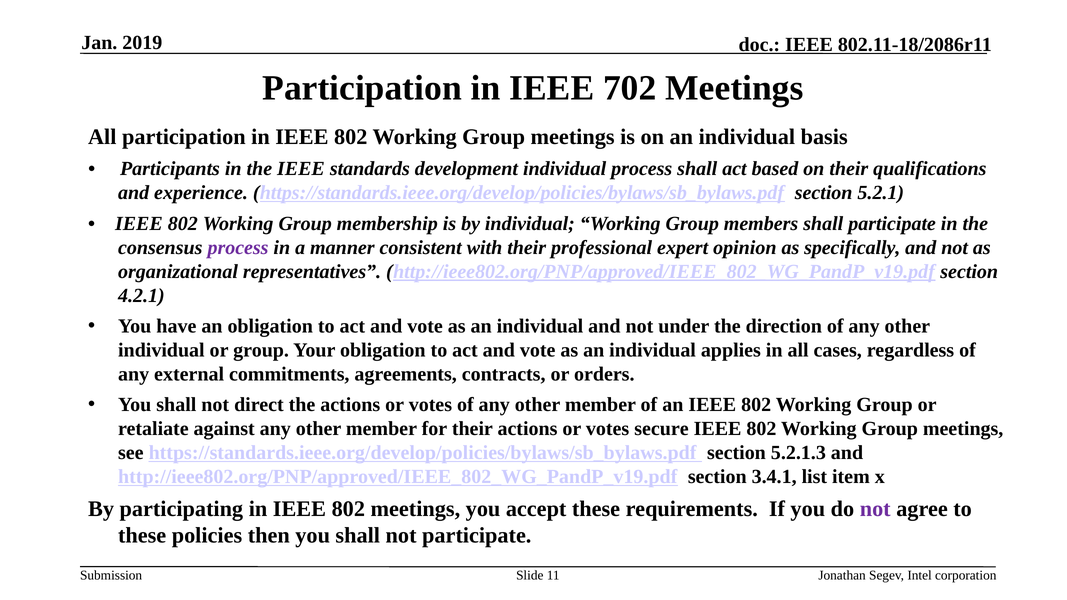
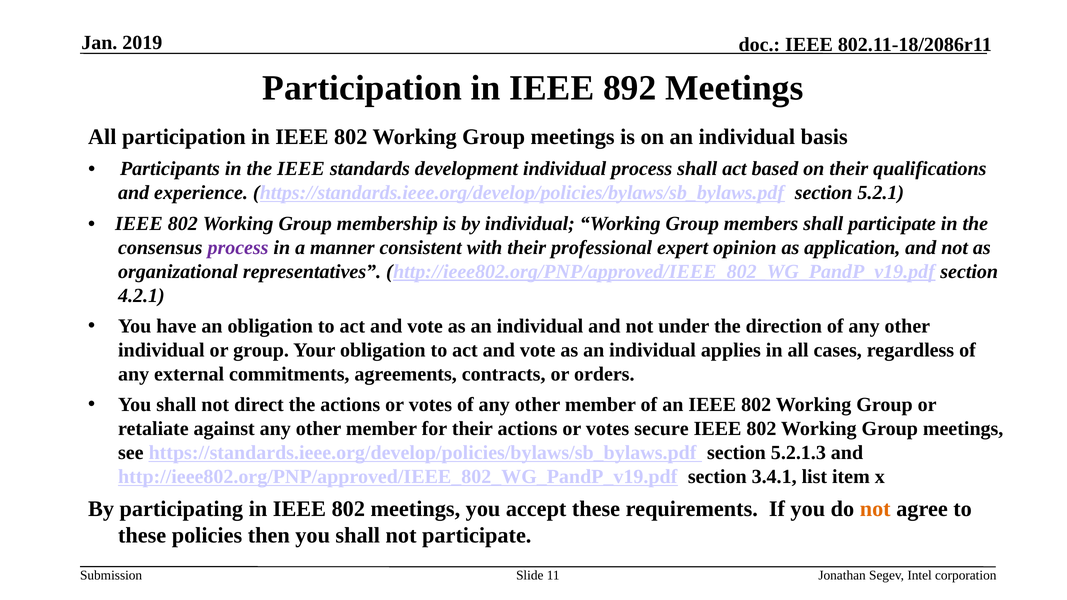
702: 702 -> 892 (630, 88)
specifically: specifically -> application (852, 247)
not colour: purple -> orange (875, 509)
